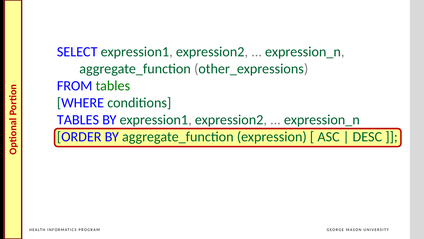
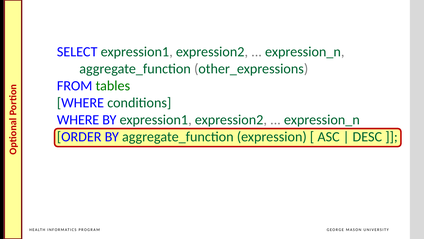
TABLES: TABLES -> WHERE (78, 120)
